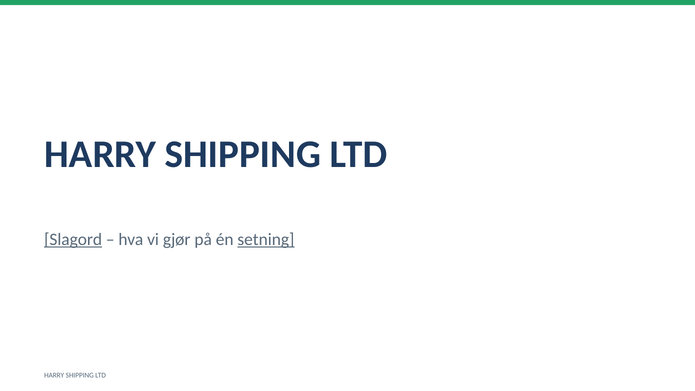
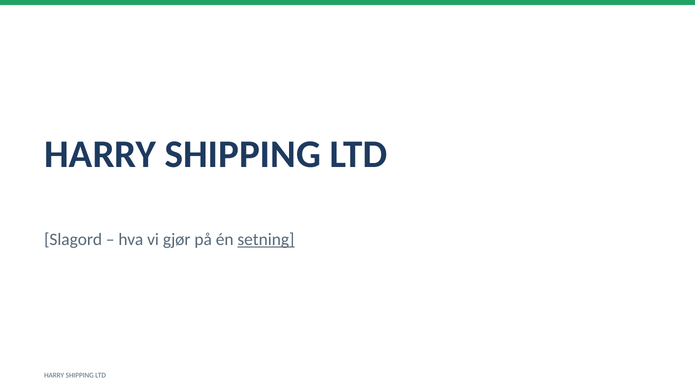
Slagord underline: present -> none (73, 239)
